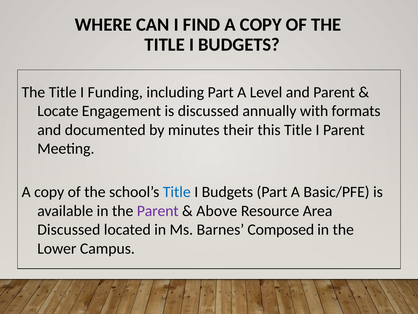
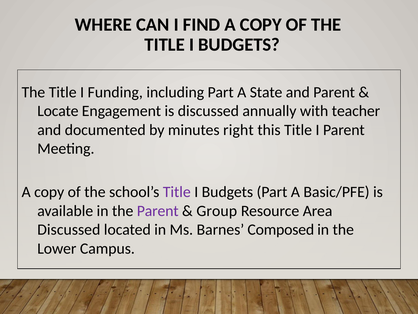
Level: Level -> State (266, 92)
formats: formats -> teacher (356, 111)
their: their -> right (238, 130)
Title colour: blue -> purple (177, 192)
Above: Above -> Group (217, 211)
